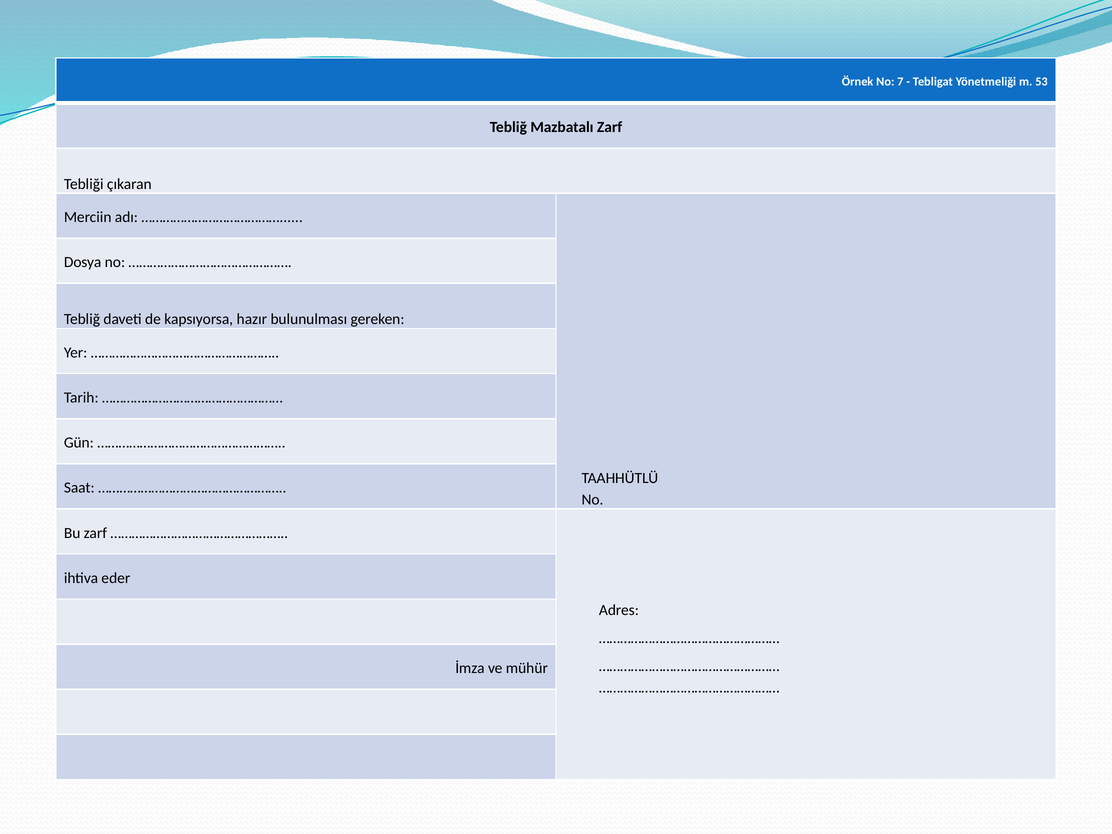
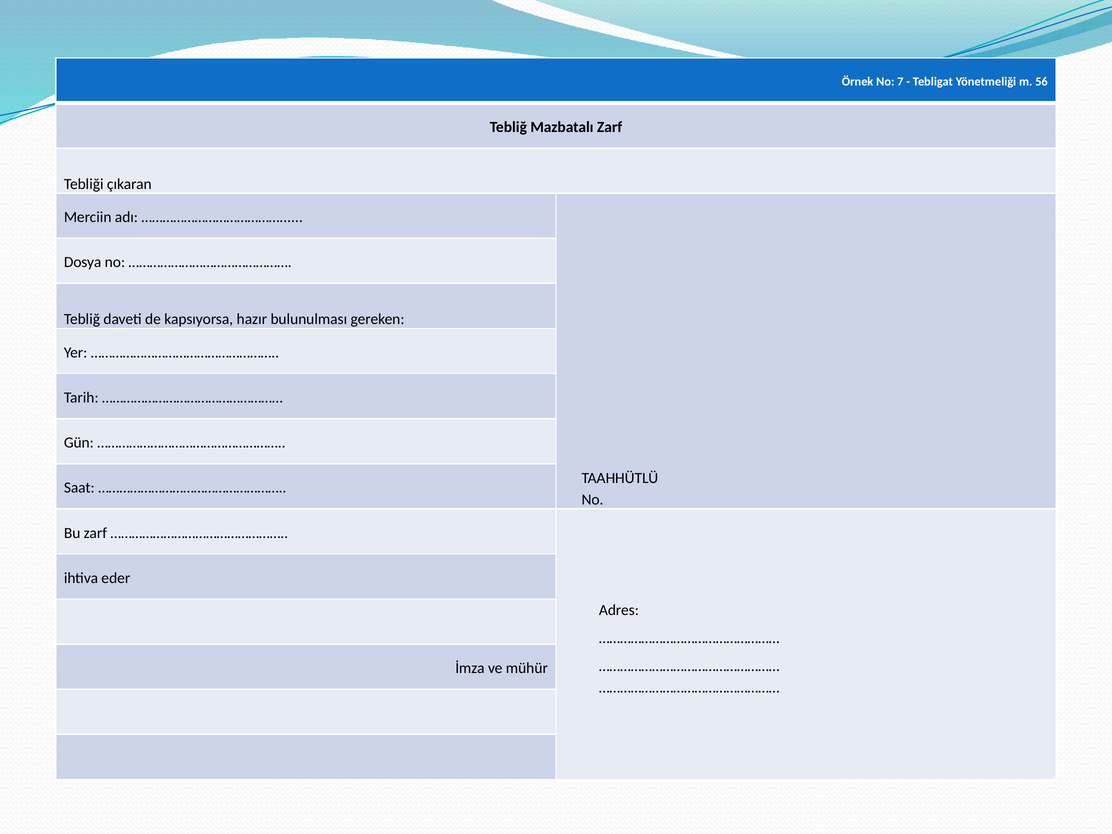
53: 53 -> 56 (1042, 82)
